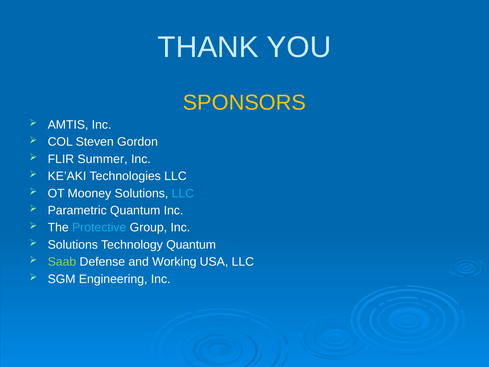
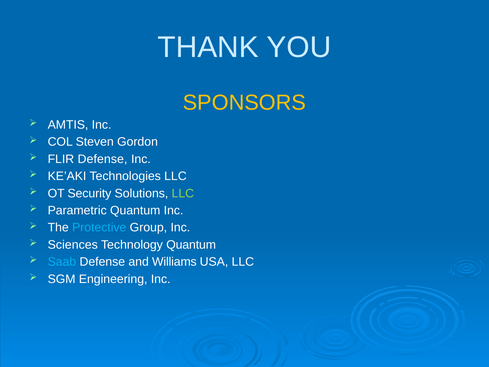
FLIR Summer: Summer -> Defense (103, 159)
Mooney: Mooney -> Security (89, 193)
LLC colour: light blue -> light green (183, 193)
Solutions: Solutions -> Sciences (73, 245)
Saab colour: light green -> light blue (62, 262)
Working: Working -> Williams (174, 262)
